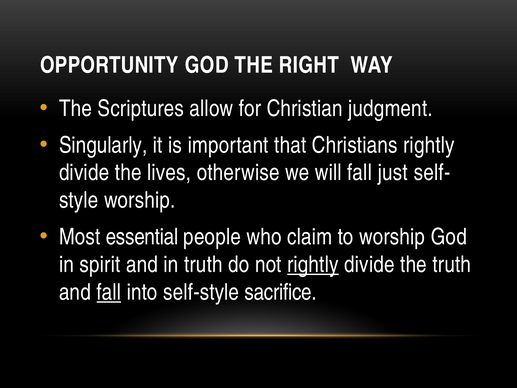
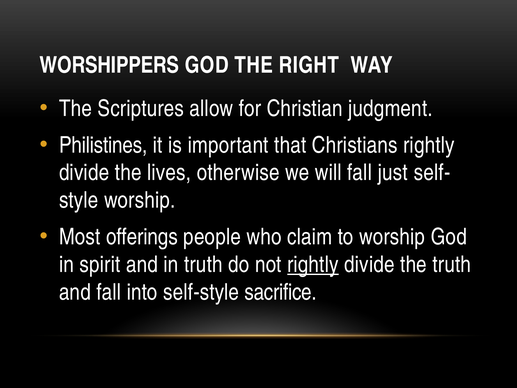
OPPORTUNITY: OPPORTUNITY -> WORSHIPPERS (109, 65)
Singularly: Singularly -> Philistines (103, 145)
essential: essential -> offerings (142, 237)
fall underline: present -> none (109, 292)
